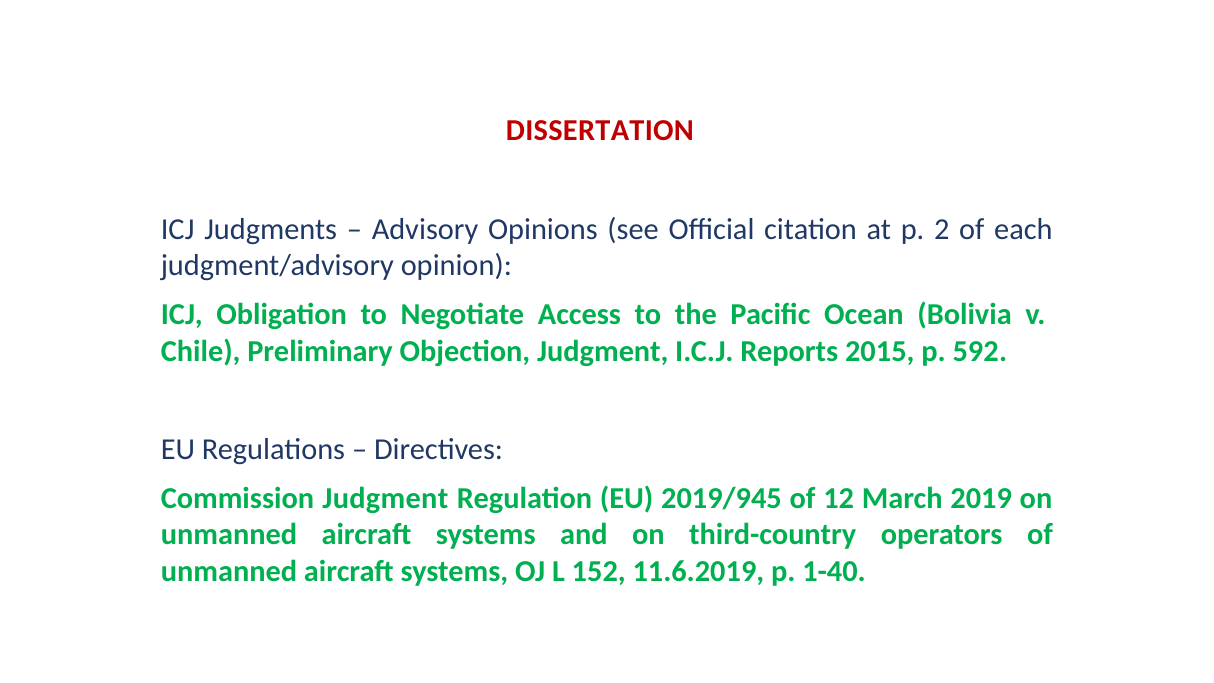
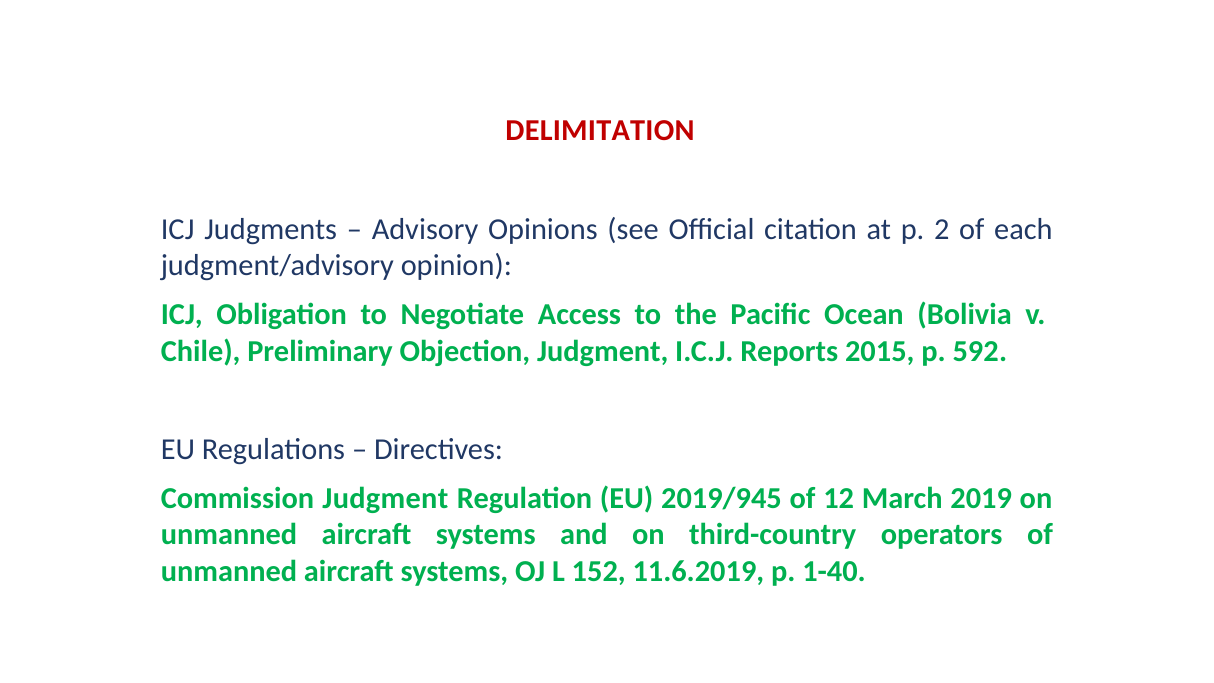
DISSERTATION: DISSERTATION -> DELIMITATION (600, 131)
